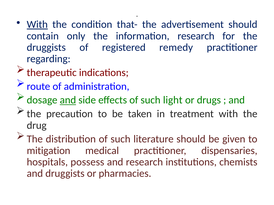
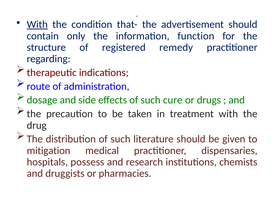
information research: research -> function (196, 36)
druggists: druggists -> structure (46, 48)
and underline: present -> none (68, 100)
light: light -> cure (173, 100)
